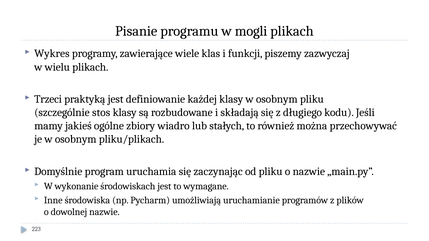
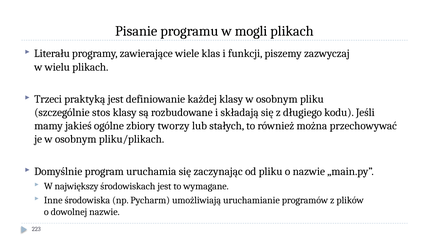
Wykres: Wykres -> Literału (52, 54)
wiadro: wiadro -> tworzy (174, 126)
wykonanie: wykonanie -> największy (77, 186)
